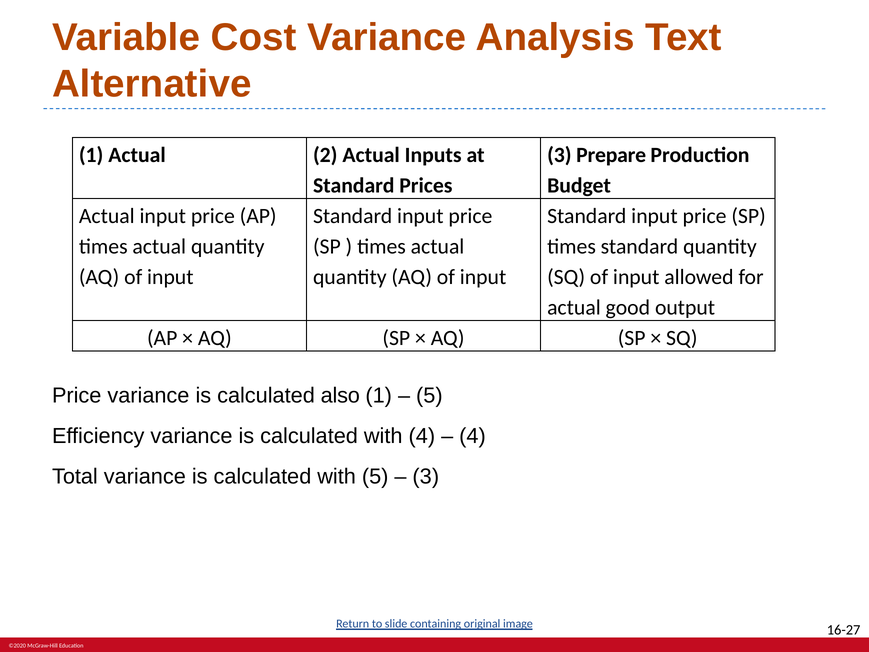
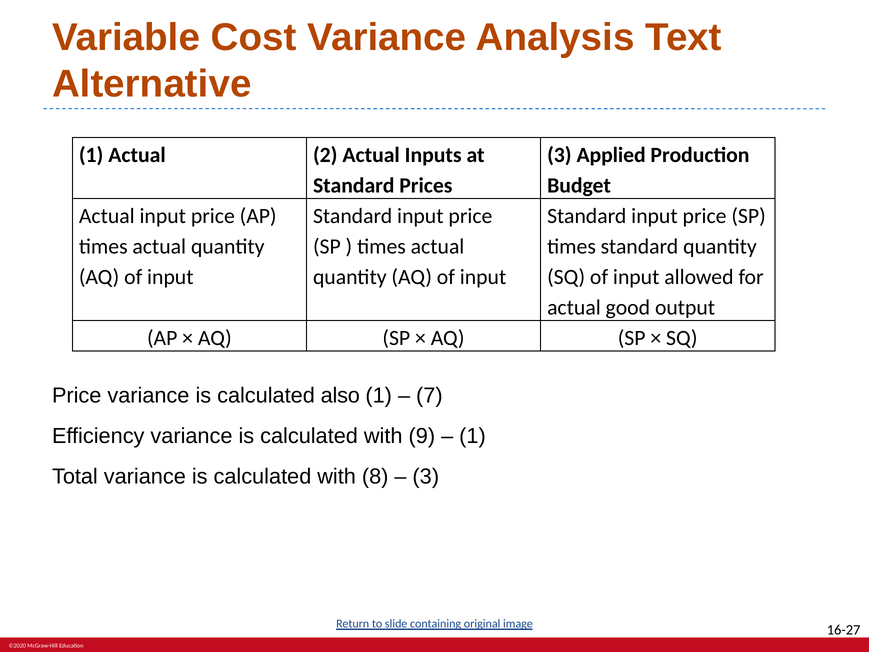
Prepare: Prepare -> Applied (611, 155)
5: 5 -> 7 (429, 395)
with 4: 4 -> 9 (422, 436)
4: 4 -> 1 (472, 436)
with 5: 5 -> 8 (375, 477)
